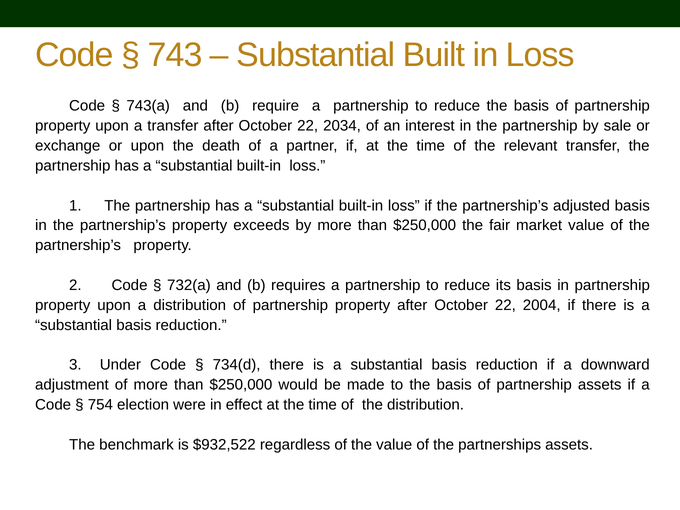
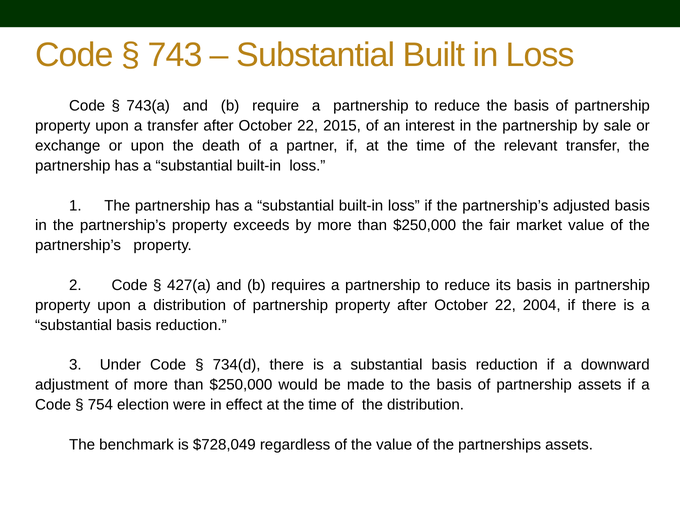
2034: 2034 -> 2015 (342, 126)
732(a: 732(a -> 427(a (189, 285)
$932,522: $932,522 -> $728,049 (224, 445)
